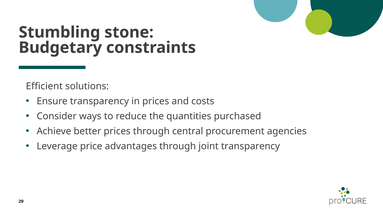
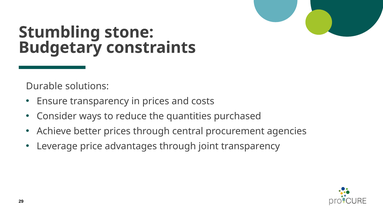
Efficient: Efficient -> Durable (44, 86)
